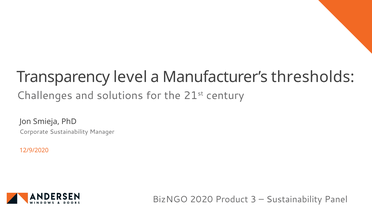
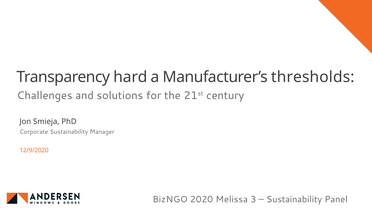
level: level -> hard (130, 77)
Product: Product -> Melissa (232, 200)
